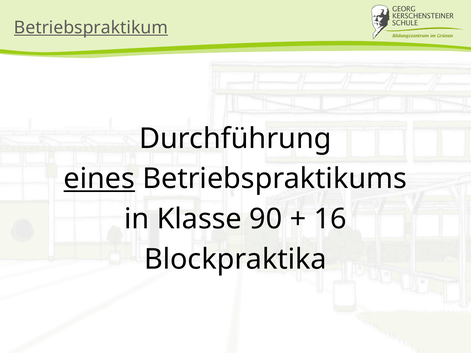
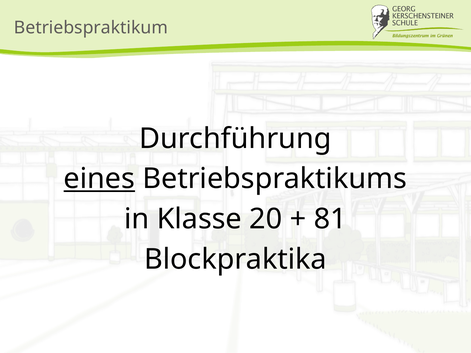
Betriebspraktikum underline: present -> none (91, 28)
90: 90 -> 20 (266, 219)
16: 16 -> 81 (330, 219)
